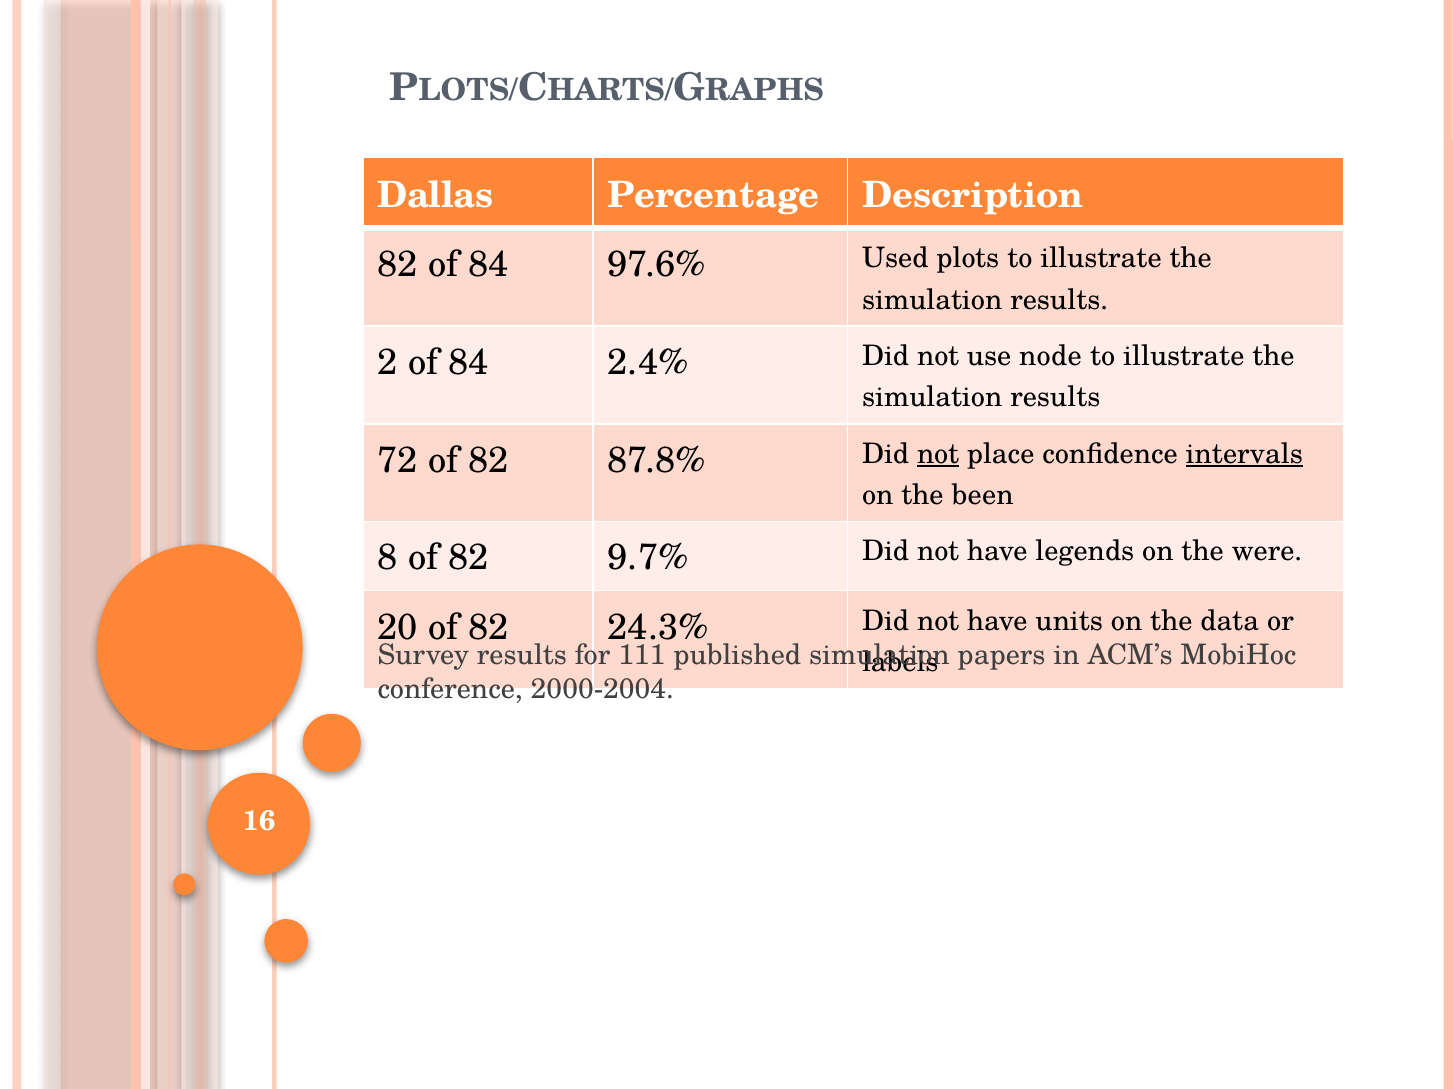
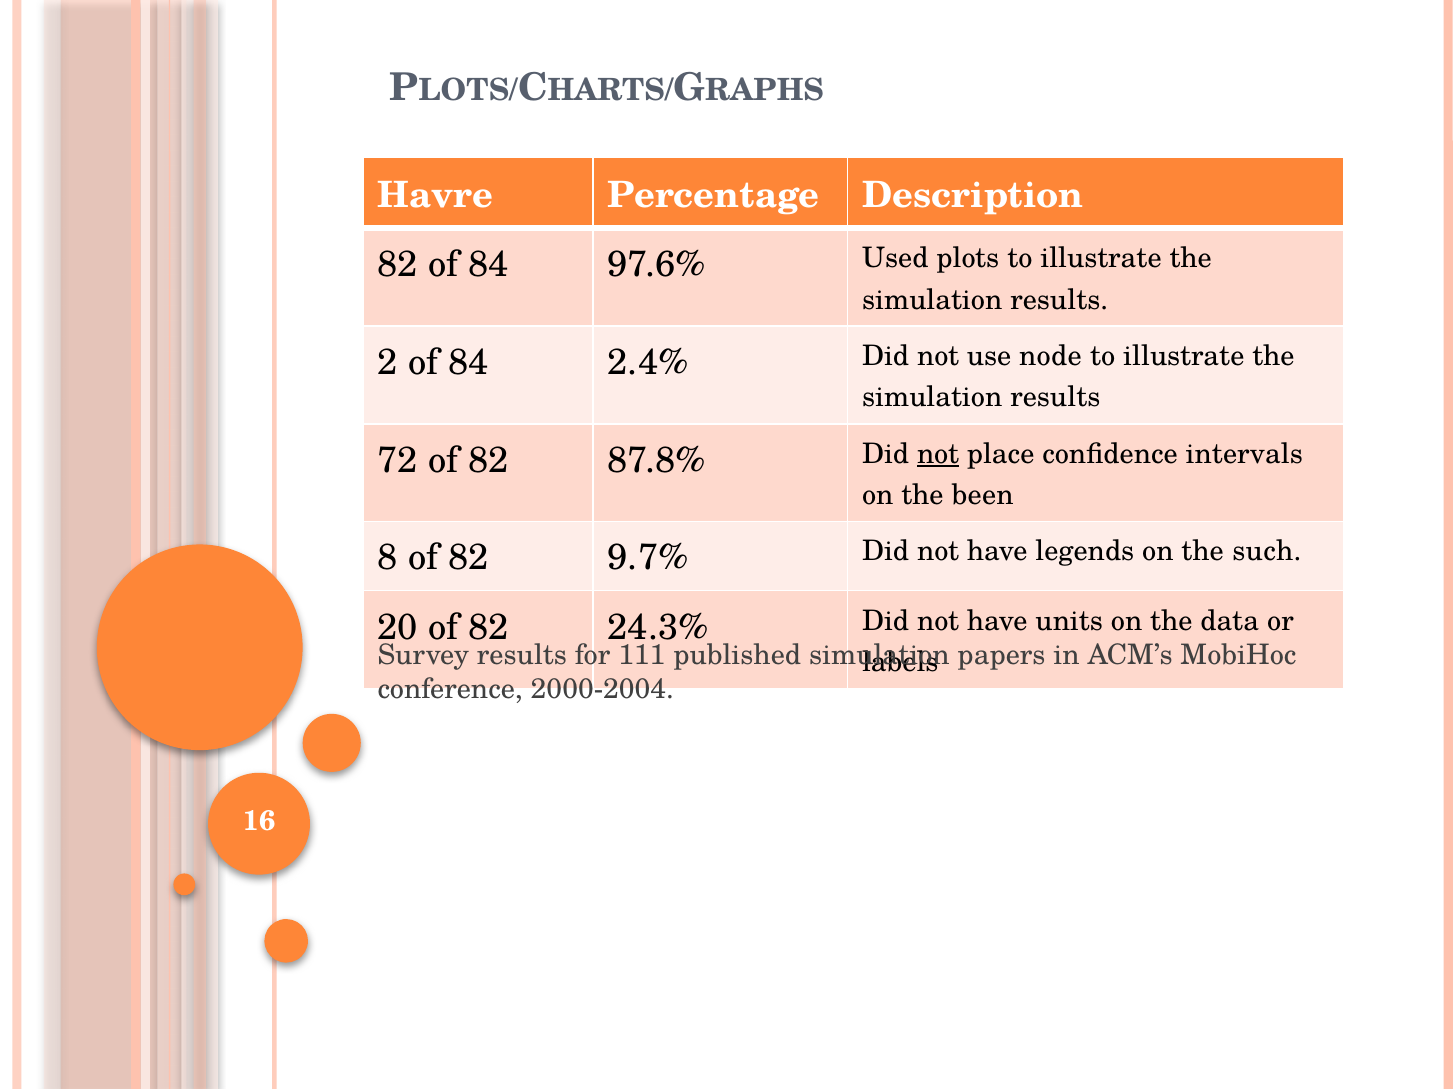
Dallas: Dallas -> Havre (435, 195)
intervals underline: present -> none (1244, 454)
were: were -> such (1267, 552)
